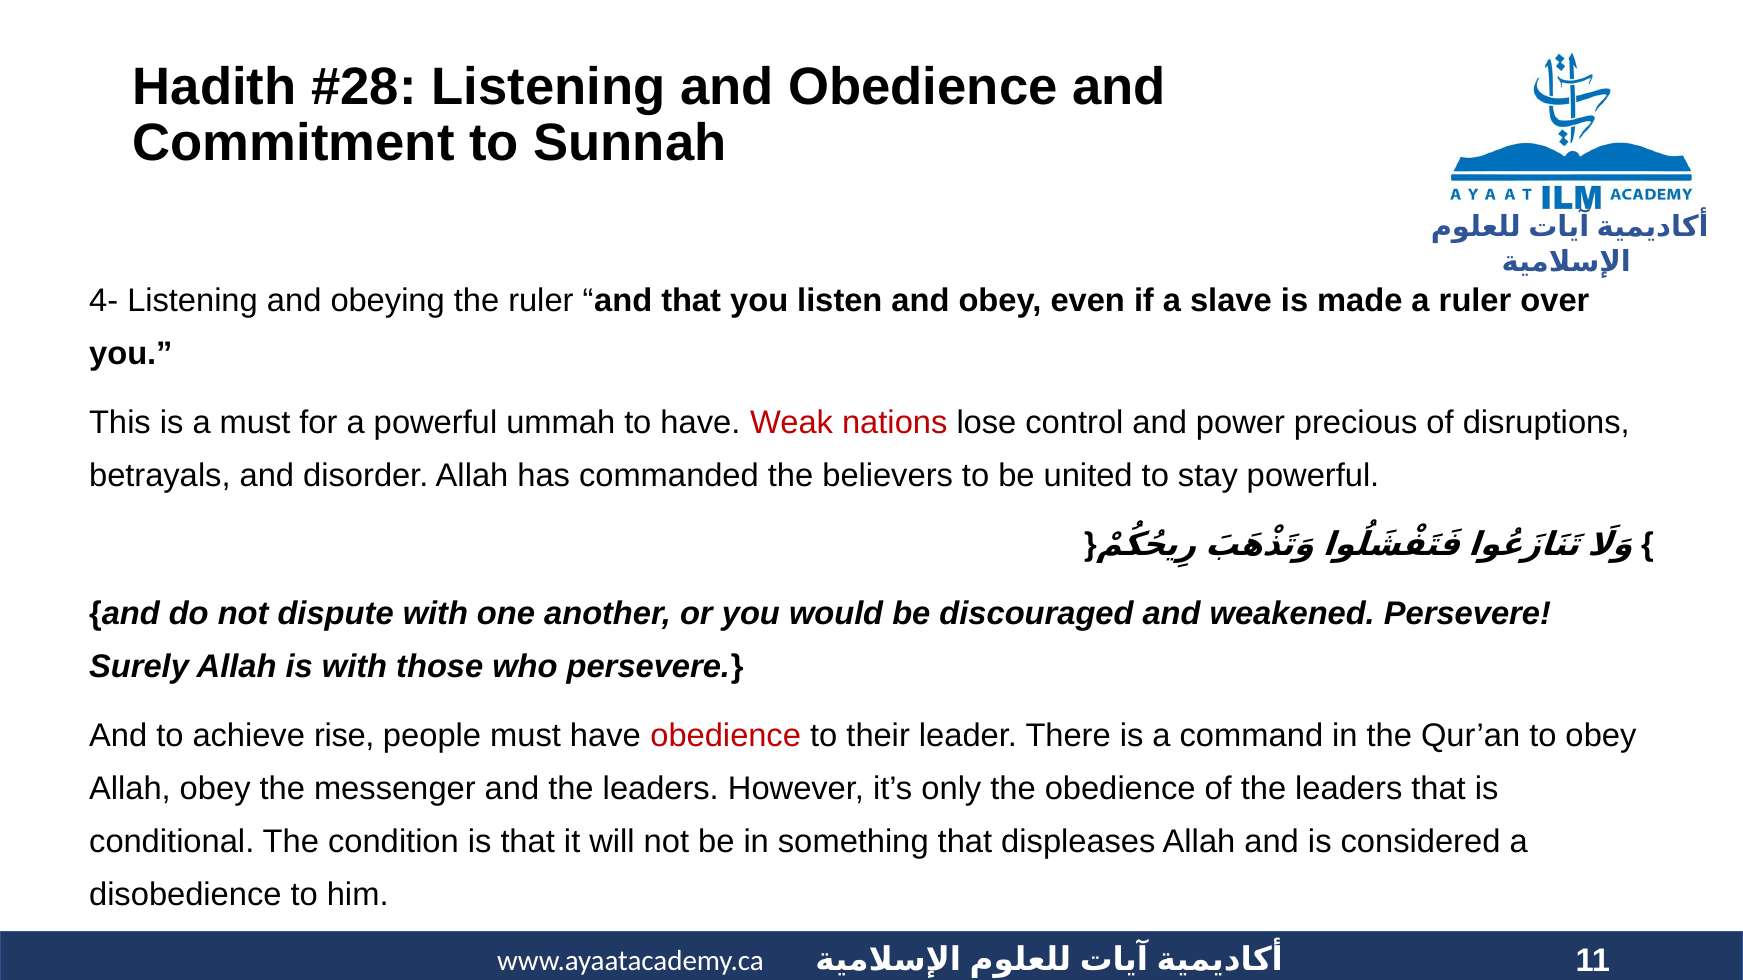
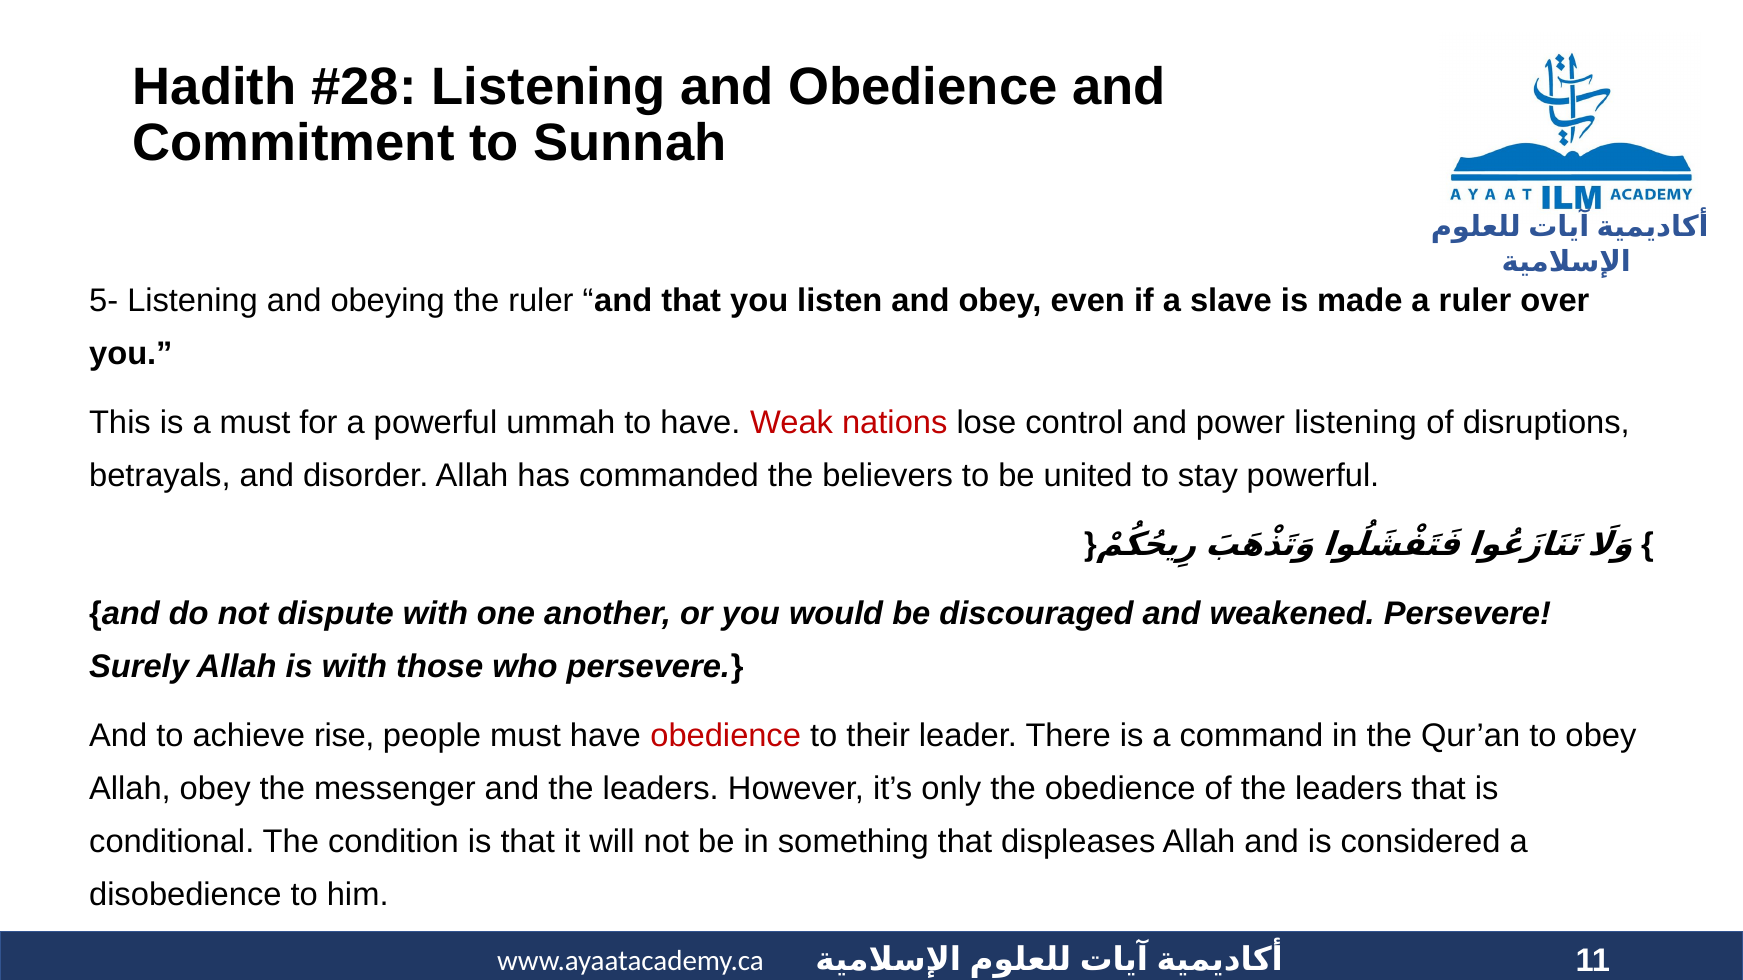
4-: 4- -> 5- (104, 300)
power precious: precious -> listening (1356, 423)
